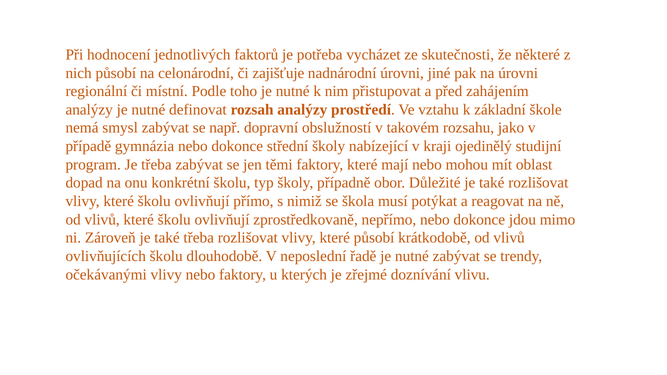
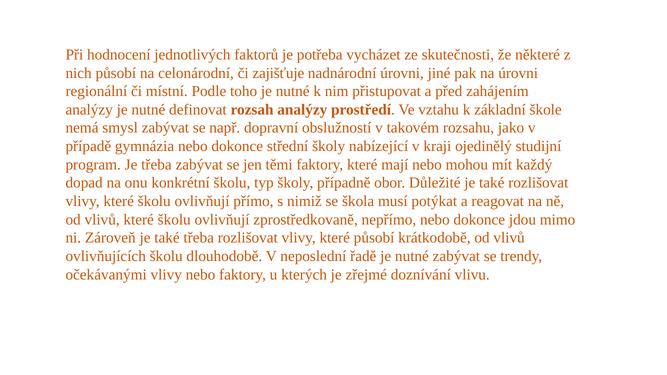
oblast: oblast -> každý (534, 165)
